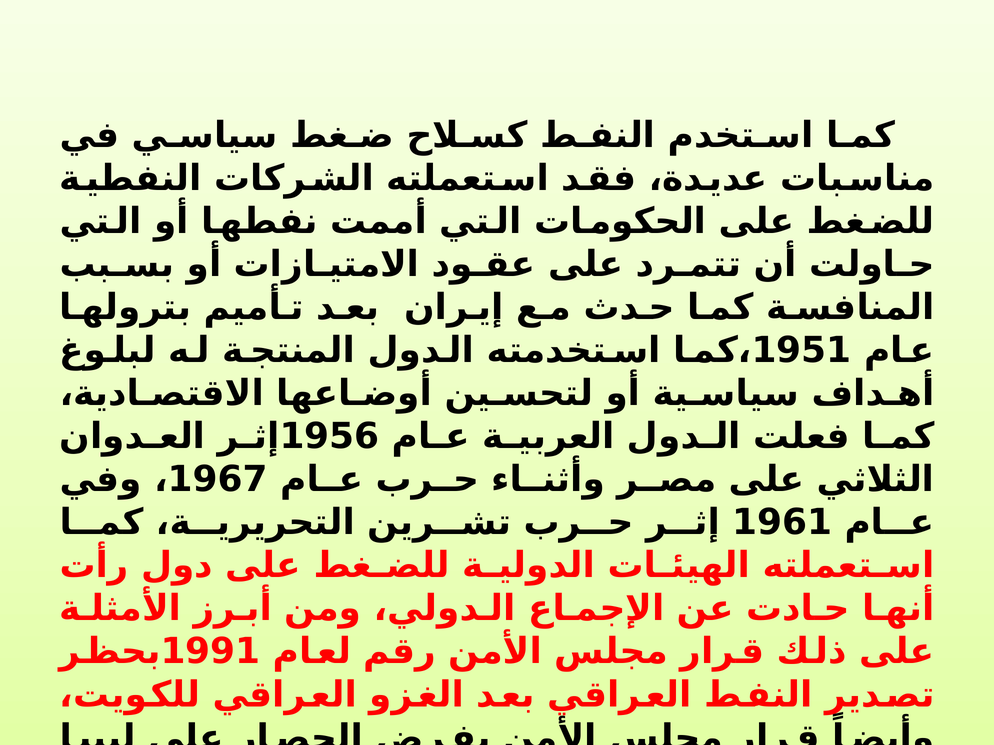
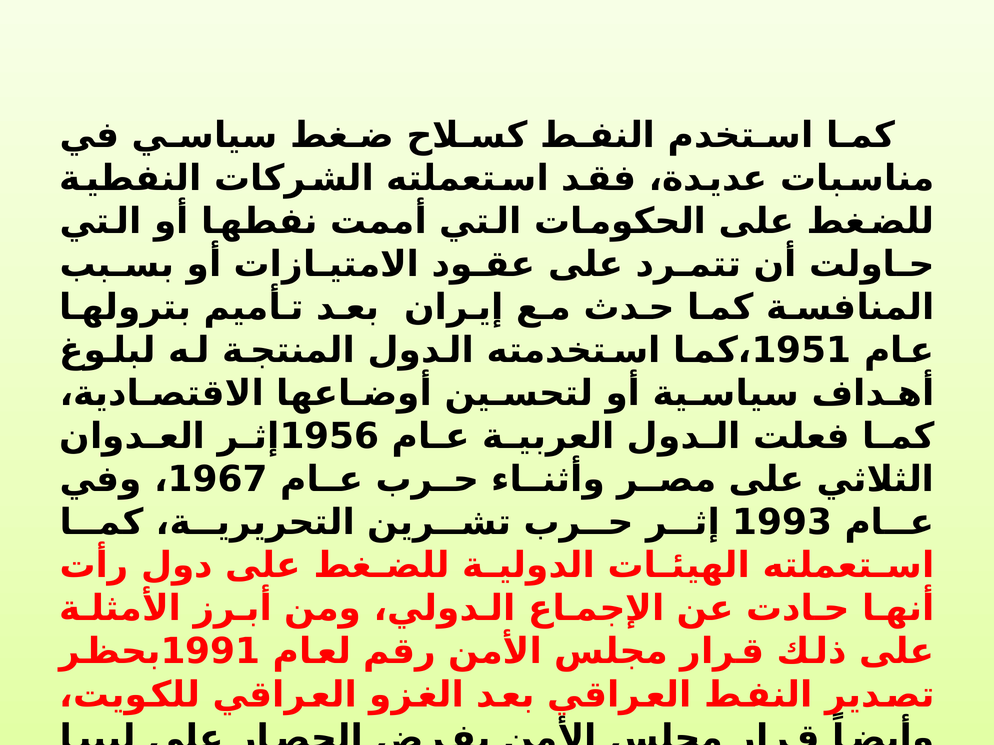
1961: 1961 -> 1993 (782, 523)
